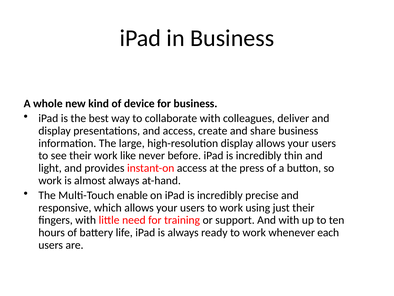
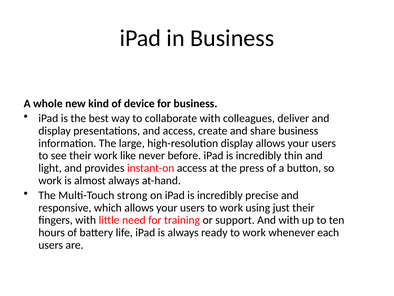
enable: enable -> strong (132, 195)
